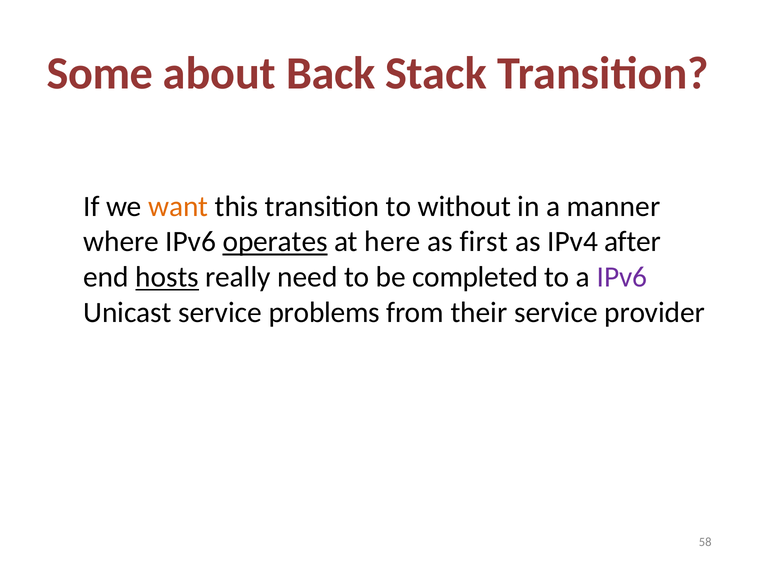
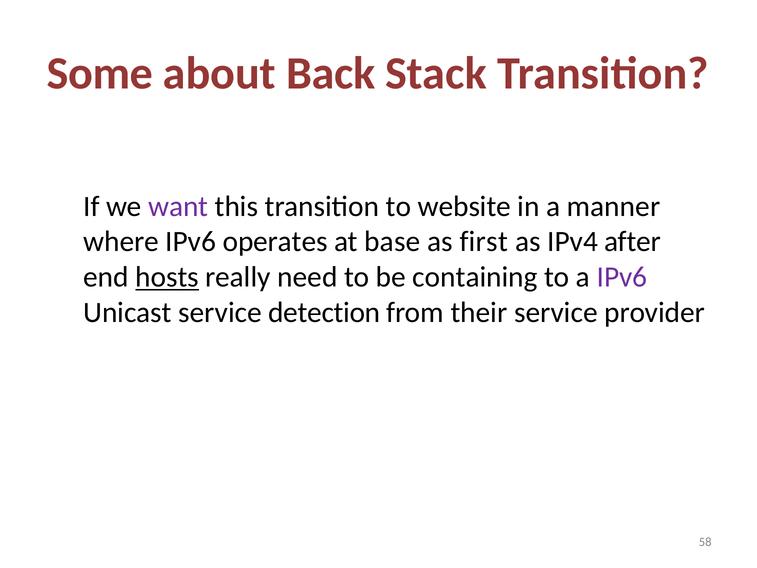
want colour: orange -> purple (178, 206)
without: without -> website (464, 206)
operates underline: present -> none (275, 242)
here: here -> base (392, 242)
completed: completed -> containing (475, 277)
problems: problems -> detection (324, 312)
